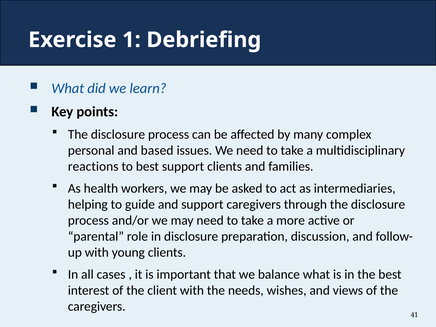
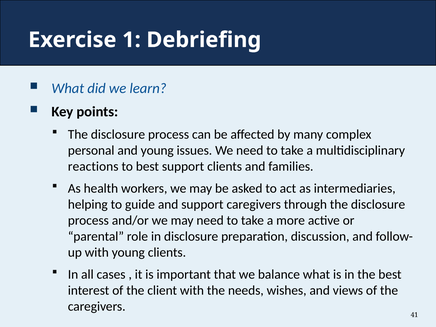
and based: based -> young (157, 150)
